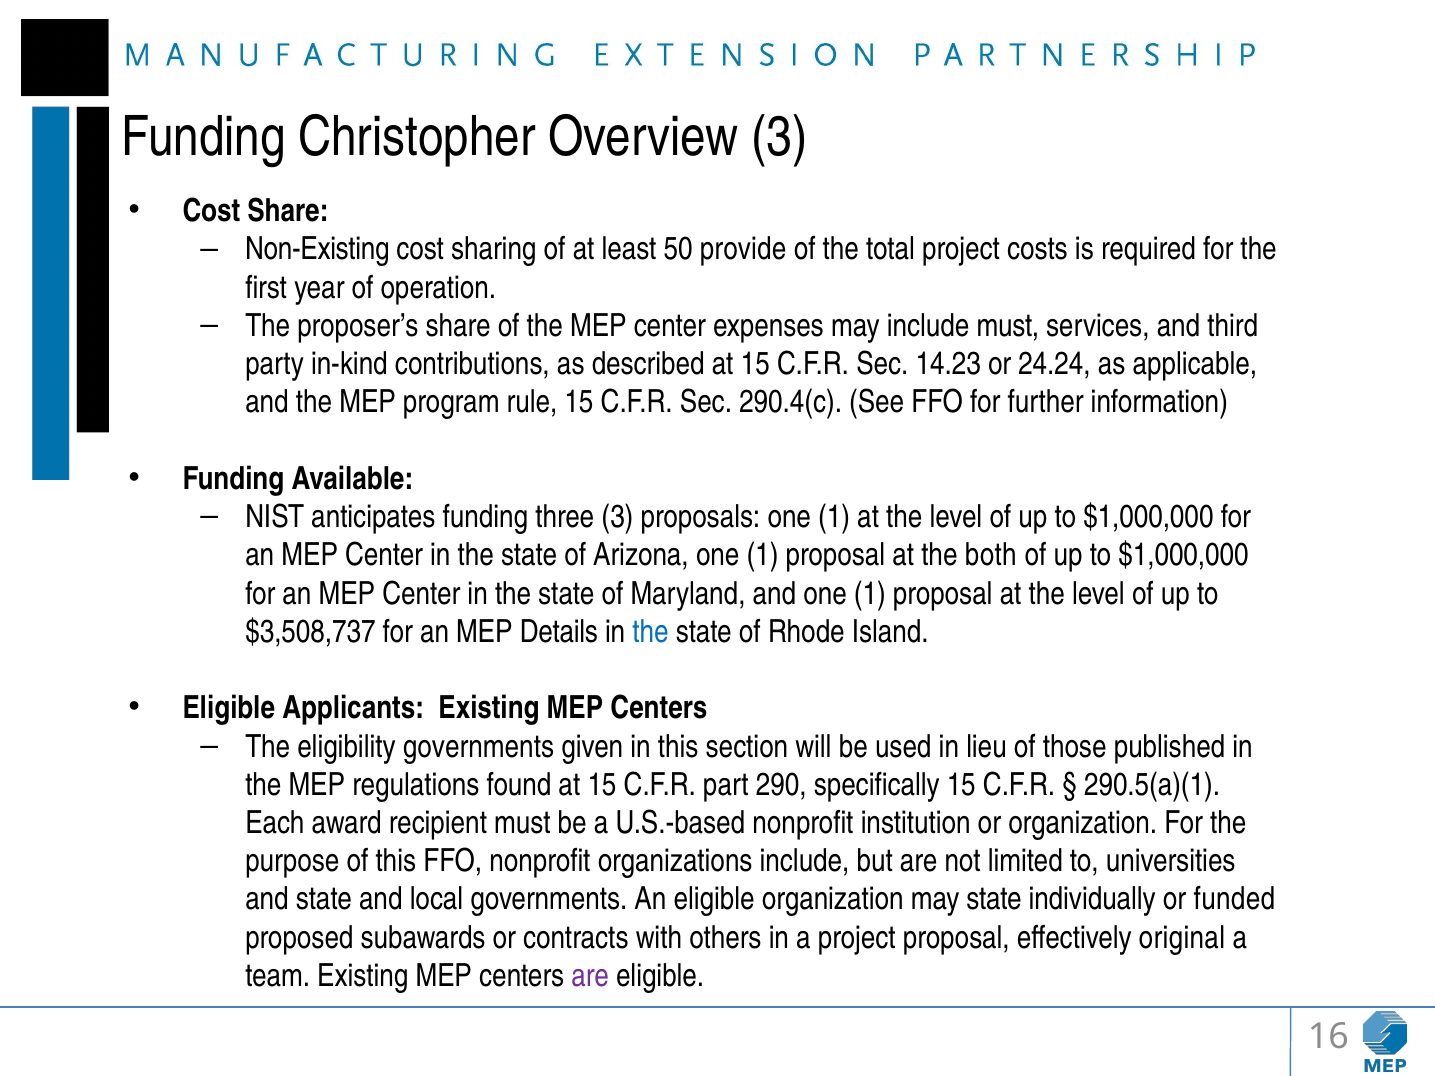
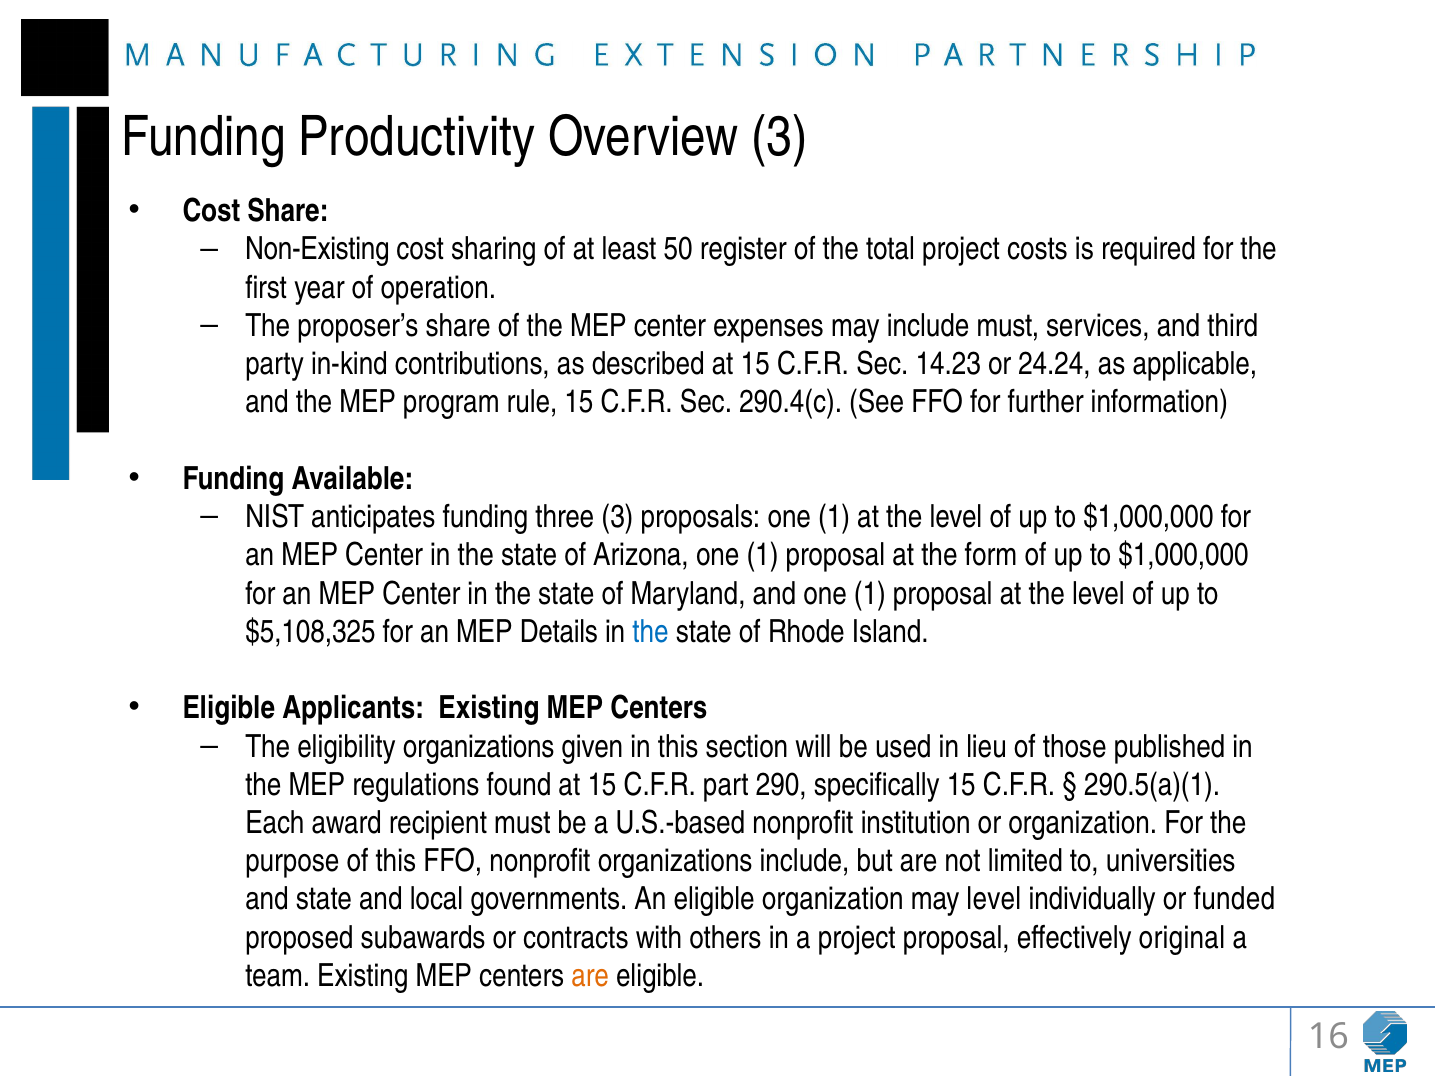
Christopher: Christopher -> Productivity (417, 137)
provide: provide -> register (743, 249)
both: both -> form (991, 555)
$3,508,737: $3,508,737 -> $5,108,325 (310, 632)
eligibility governments: governments -> organizations (479, 747)
may state: state -> level (994, 900)
are colour: purple -> orange (590, 976)
